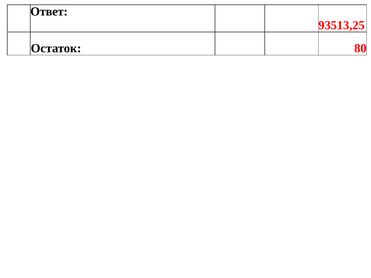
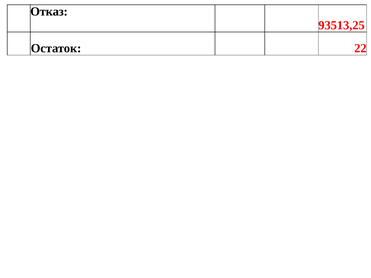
Ответ: Ответ -> Отказ (49, 12)
80: 80 -> 22 (360, 48)
